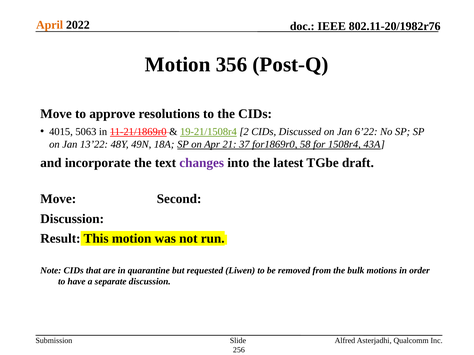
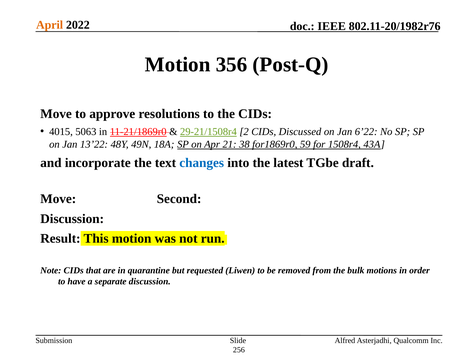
19-21/1508r4: 19-21/1508r4 -> 29-21/1508r4 (208, 132)
37: 37 -> 38 (244, 145)
58: 58 -> 59 (305, 145)
changes colour: purple -> blue (202, 163)
